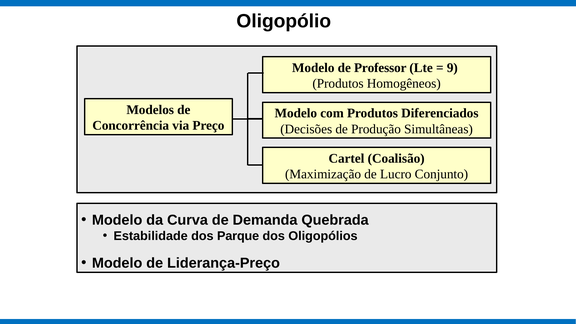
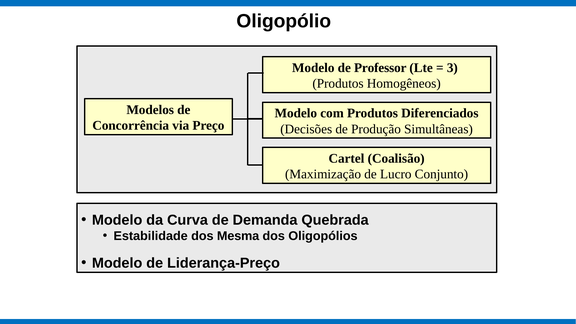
9: 9 -> 3 (452, 68)
Parque: Parque -> Mesma (238, 236)
